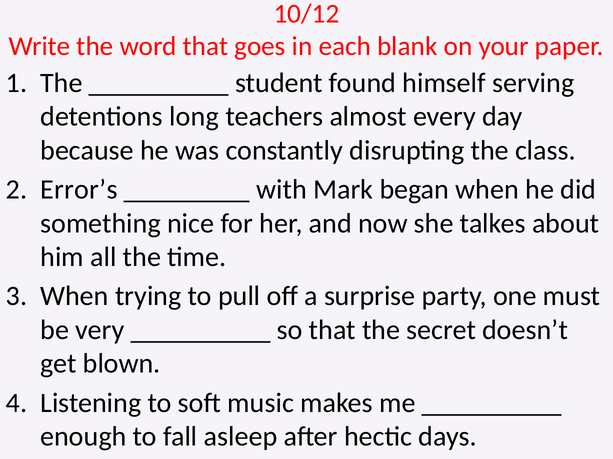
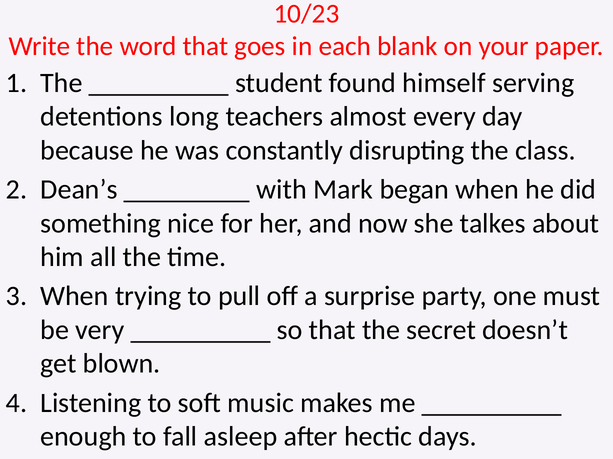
10/12: 10/12 -> 10/23 (306, 14)
Error’s: Error’s -> Dean’s (79, 190)
